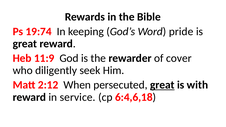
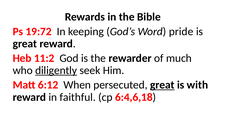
19:74: 19:74 -> 19:72 (39, 31)
11:9: 11:9 -> 11:2 (44, 58)
cover: cover -> much (179, 58)
diligently underline: none -> present (56, 70)
2:12: 2:12 -> 6:12 (48, 85)
service: service -> faithful (78, 97)
